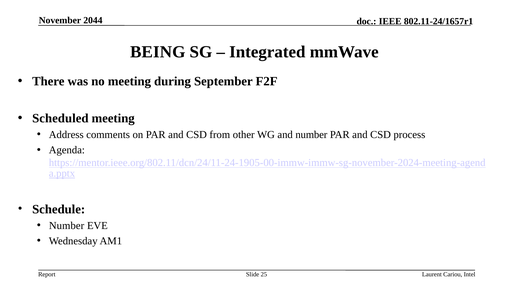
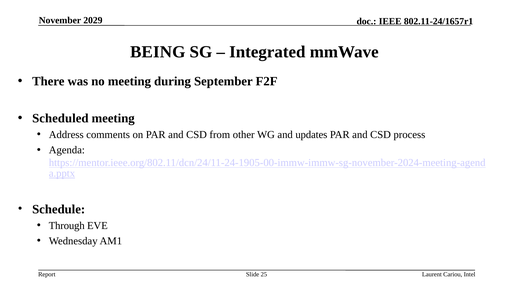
2044: 2044 -> 2029 (93, 20)
and number: number -> updates (311, 135)
Number: Number -> Through (67, 226)
